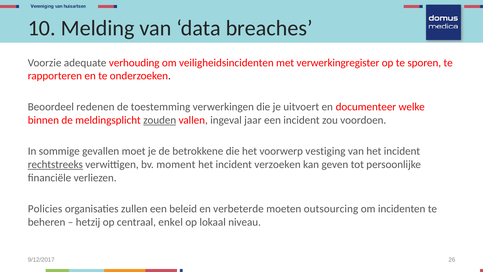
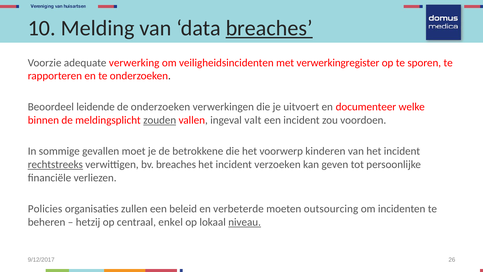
breaches underline: none -> present (269, 28)
verhouding: verhouding -> verwerking (134, 63)
redenen: redenen -> leidende (96, 107)
de toestemming: toestemming -> onderzoeken (161, 107)
jaar: jaar -> valt (253, 120)
vestiging: vestiging -> kinderen (325, 151)
bv moment: moment -> breaches (176, 164)
niveau underline: none -> present (245, 222)
